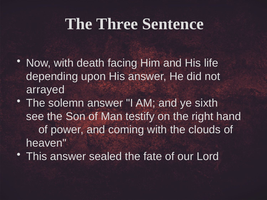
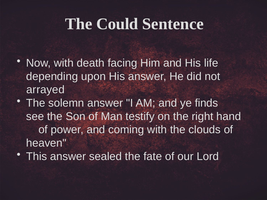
Three: Three -> Could (117, 24)
sixth: sixth -> finds (206, 103)
